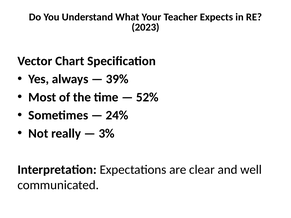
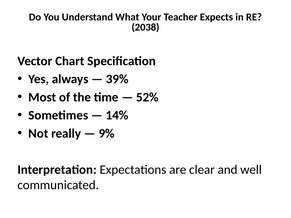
2023: 2023 -> 2038 (145, 27)
24%: 24% -> 14% (117, 115)
3%: 3% -> 9% (107, 134)
